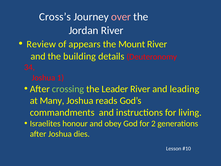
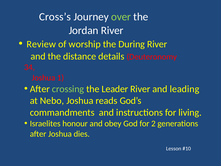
over colour: pink -> light green (121, 17)
appears: appears -> worship (85, 44)
Mount: Mount -> During (132, 44)
building: building -> distance (80, 56)
Many: Many -> Nebo (52, 101)
